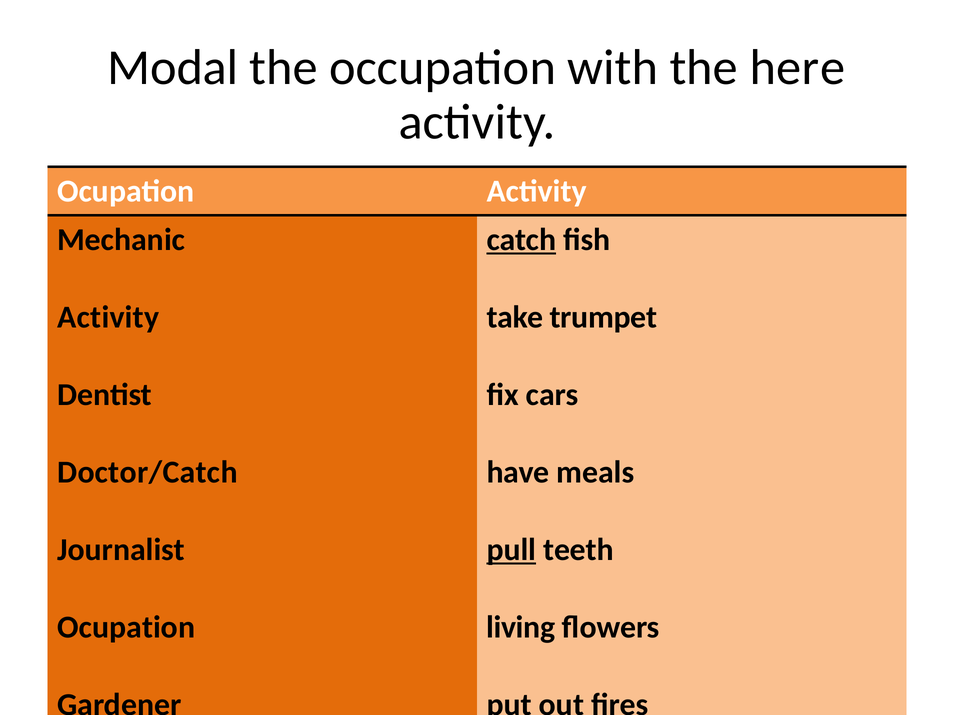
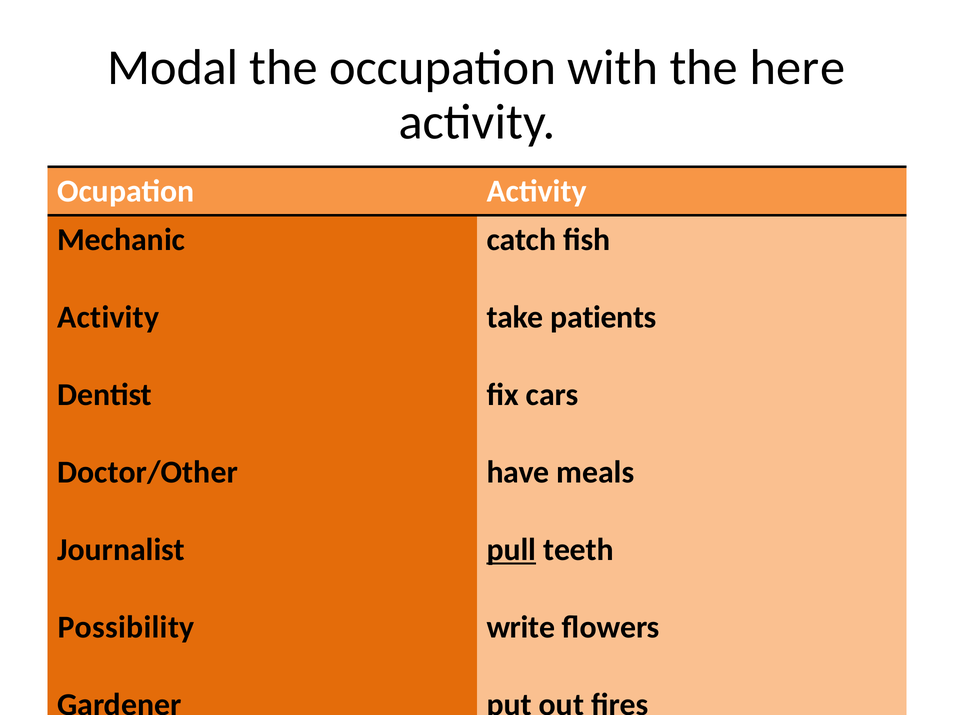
catch underline: present -> none (521, 240)
take trumpet: trumpet -> patients (603, 317)
Doctor/Catch: Doctor/Catch -> Doctor/Other (148, 473)
Ocupation: Ocupation -> Possibility (126, 628)
living: living -> write (521, 628)
